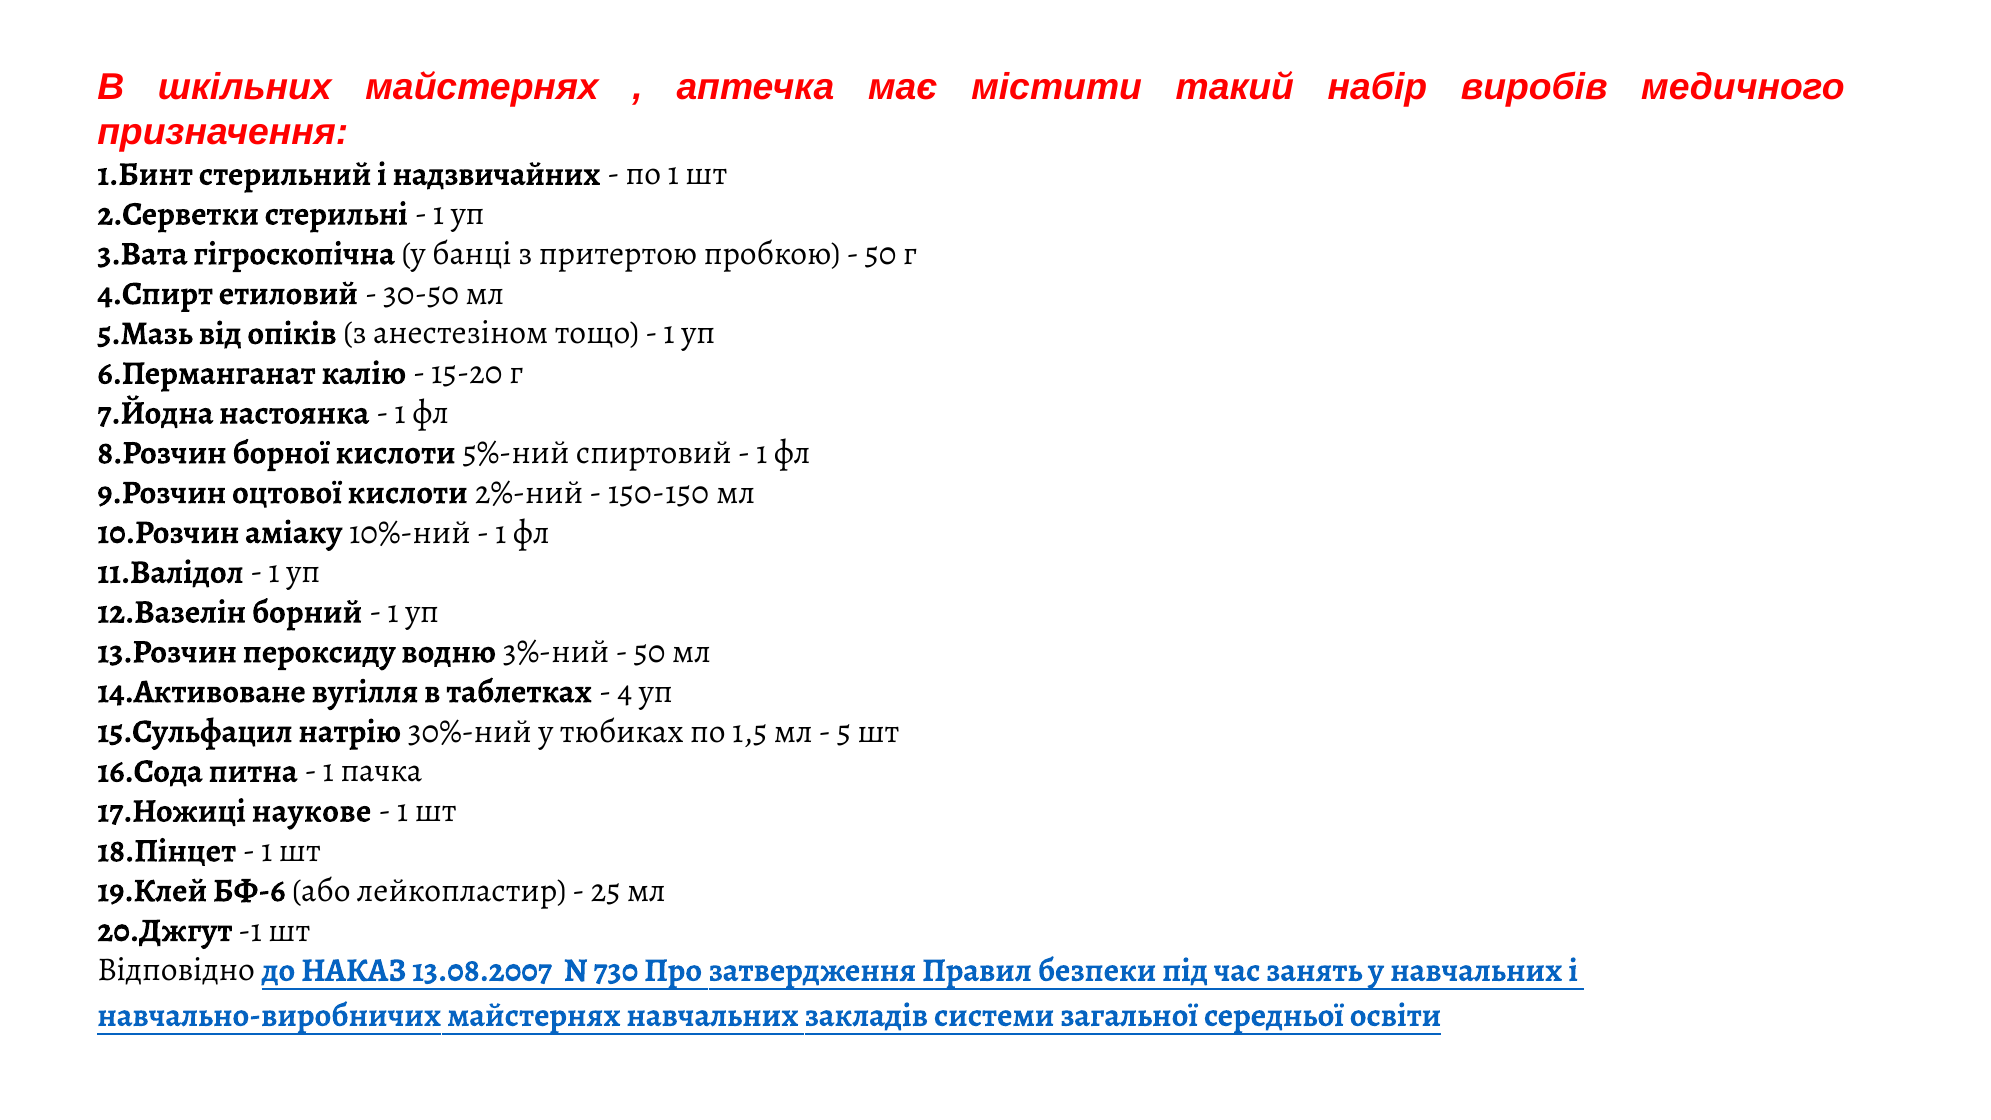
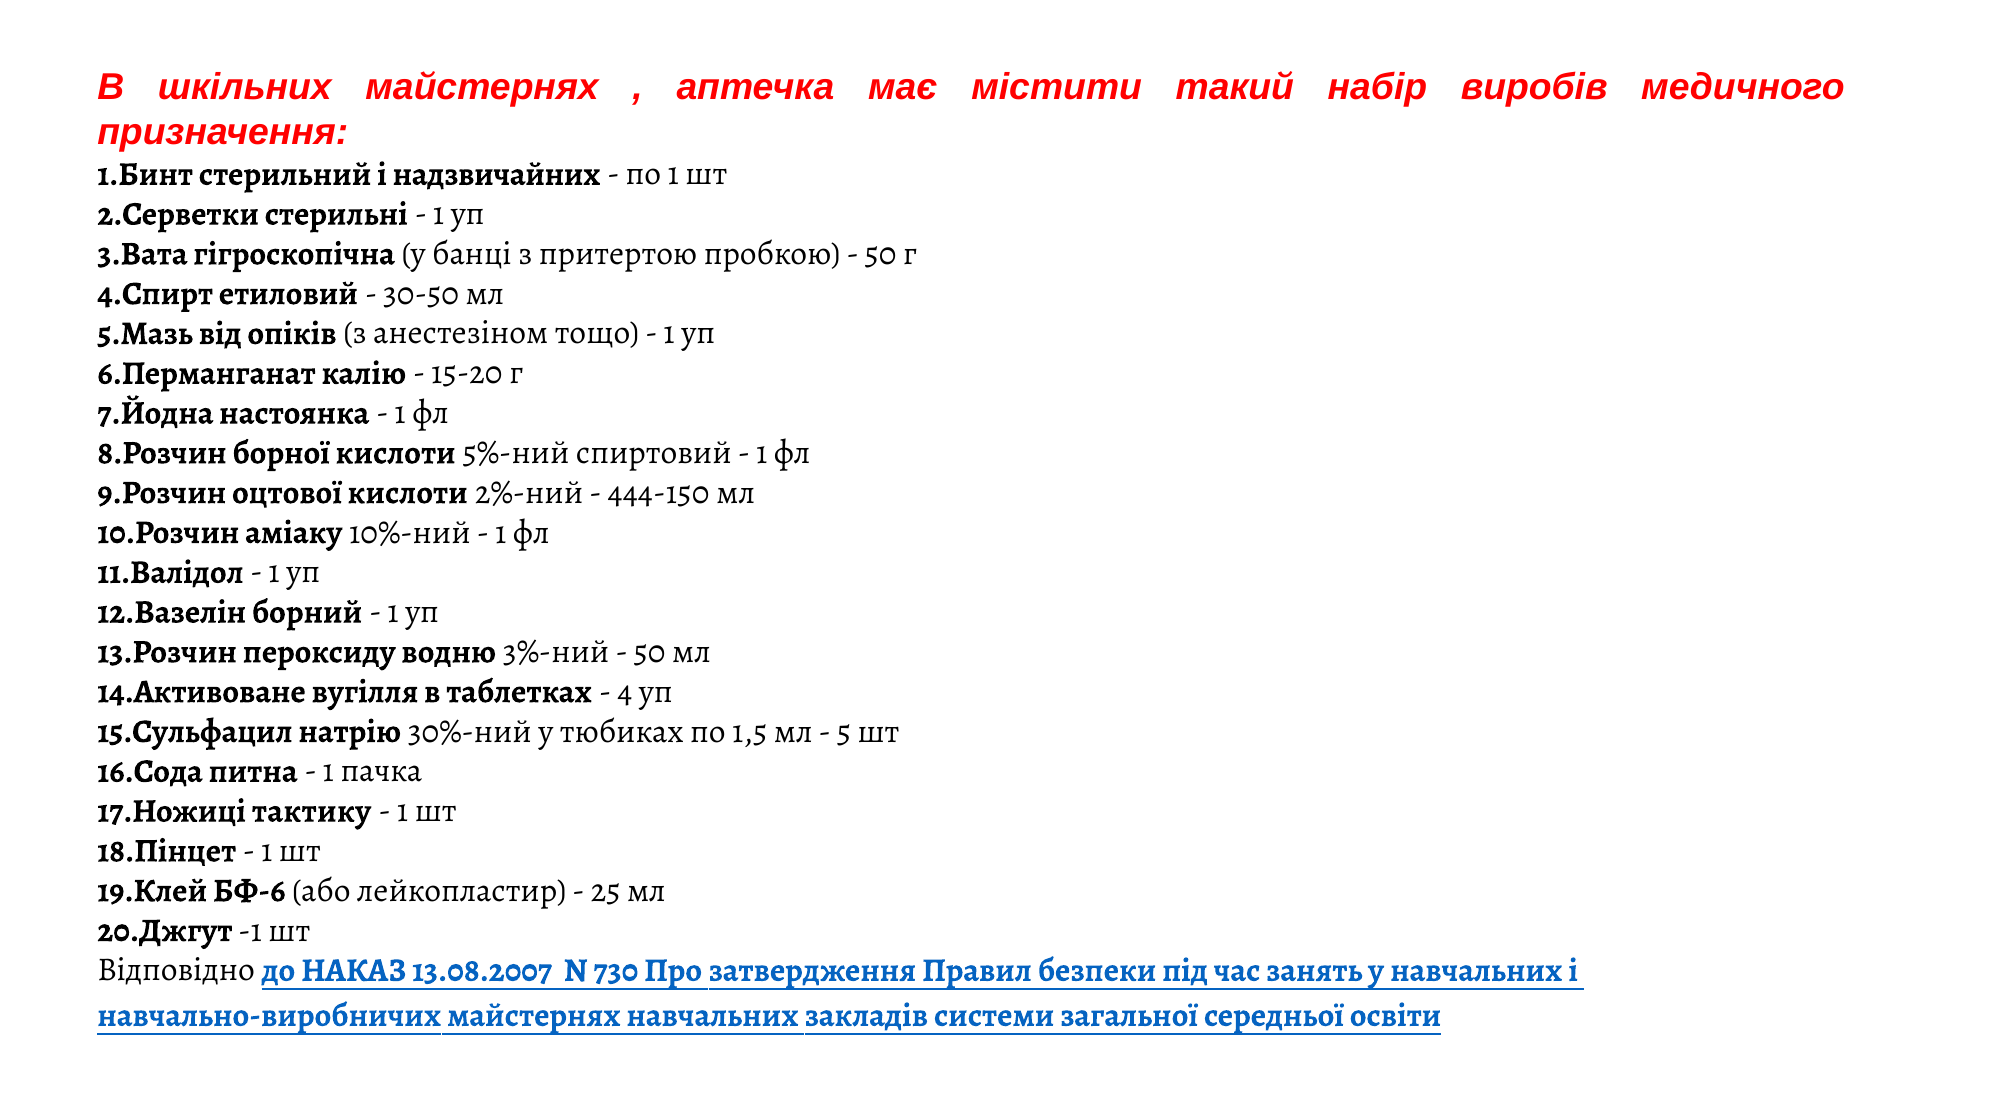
150-150: 150-150 -> 444-150 (659, 492)
наукове: наукове -> тактику (312, 811)
